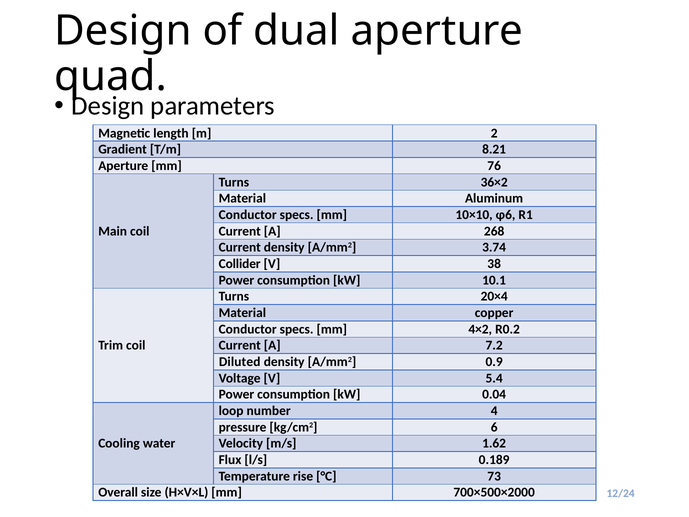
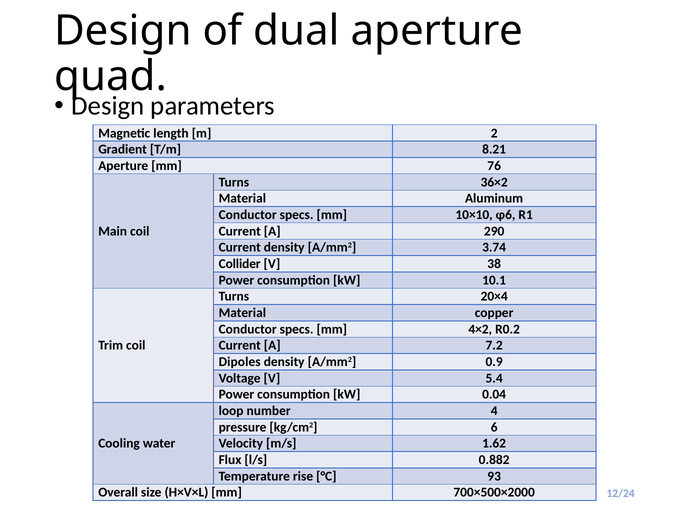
268: 268 -> 290 (494, 231)
Diluted: Diluted -> Dipoles (240, 362)
0.189: 0.189 -> 0.882 (494, 460)
73: 73 -> 93 (494, 476)
